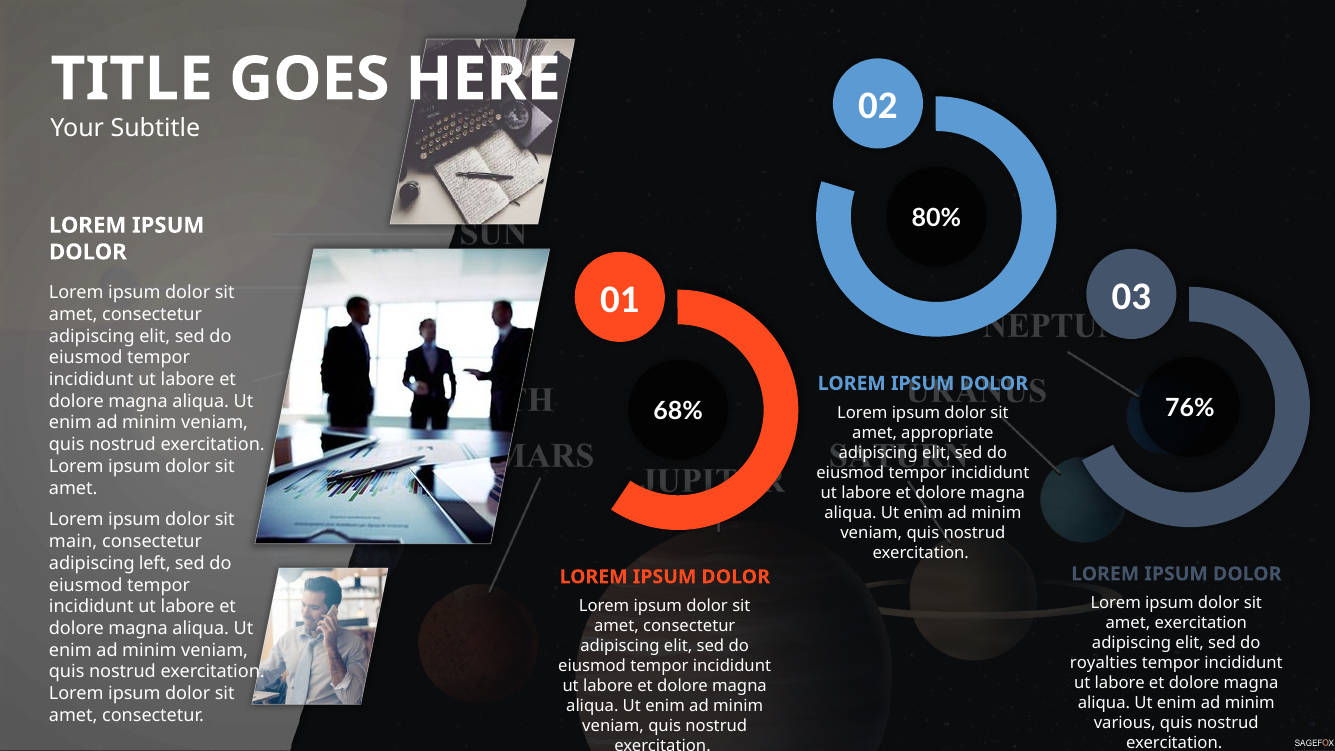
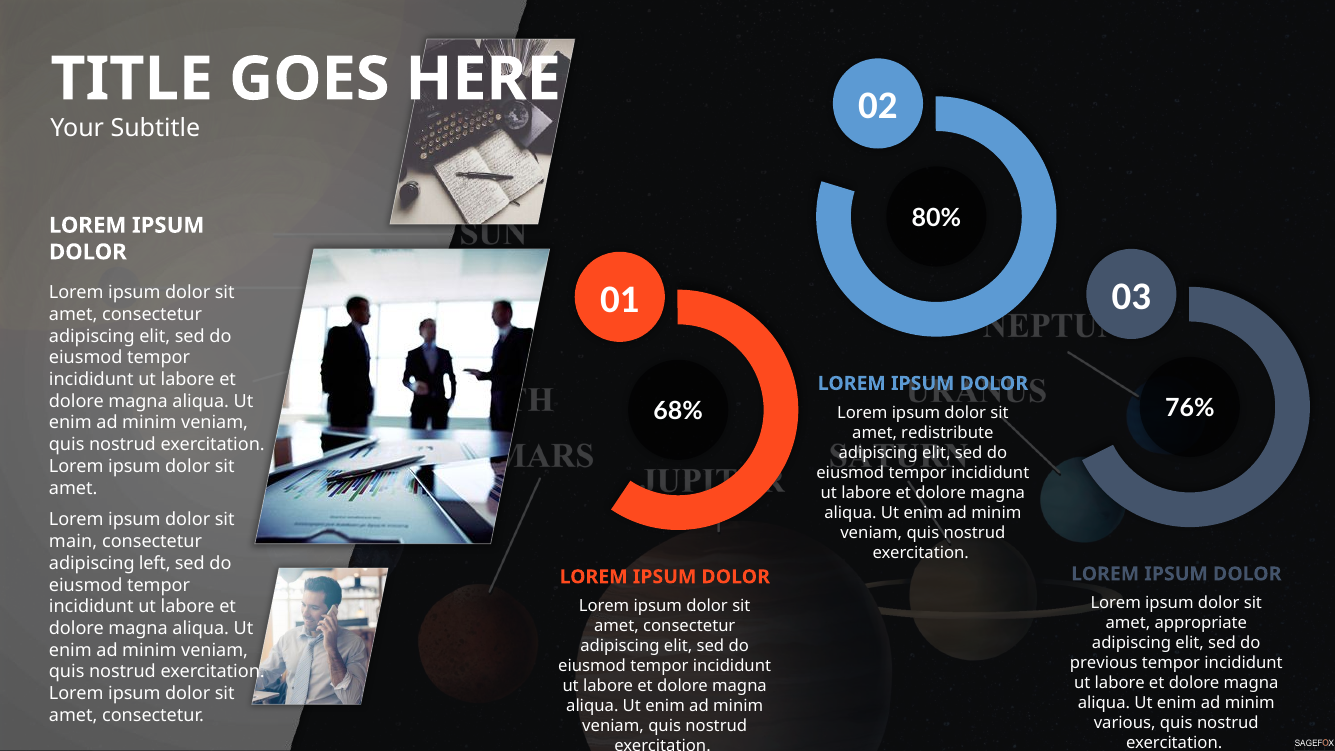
appropriate: appropriate -> redistribute (947, 433)
amet exercitation: exercitation -> appropriate (1201, 623)
royalties: royalties -> previous (1104, 663)
